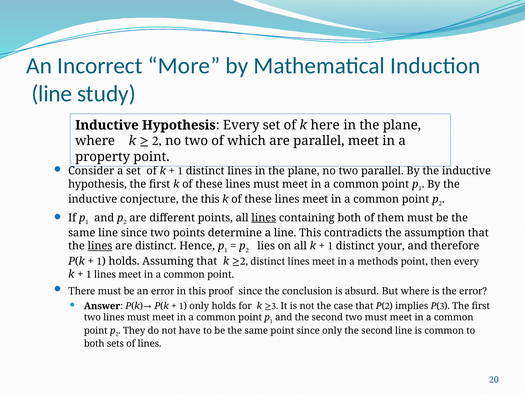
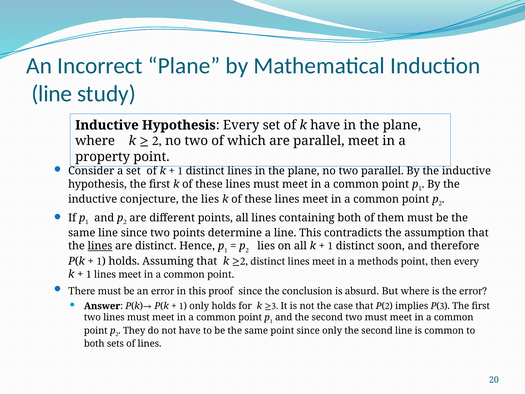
Incorrect More: More -> Plane (184, 66)
k here: here -> have (325, 125)
the this: this -> lies (210, 199)
lines underline: present -> none (264, 218)
your: your -> soon (391, 246)
